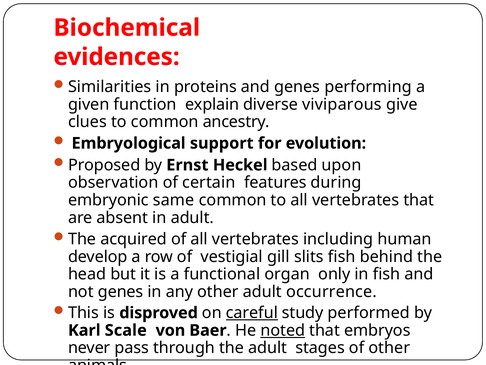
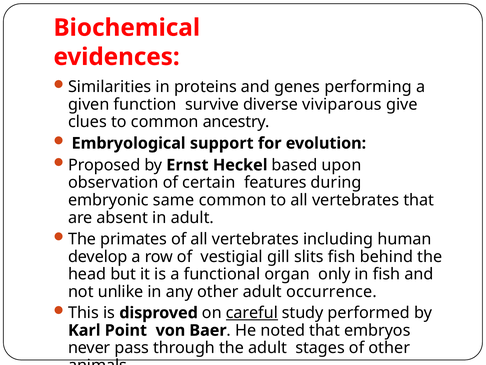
explain: explain -> survive (212, 104)
acquired: acquired -> primates (134, 239)
not genes: genes -> unlike (121, 291)
Scale: Scale -> Point (126, 330)
noted underline: present -> none (283, 330)
